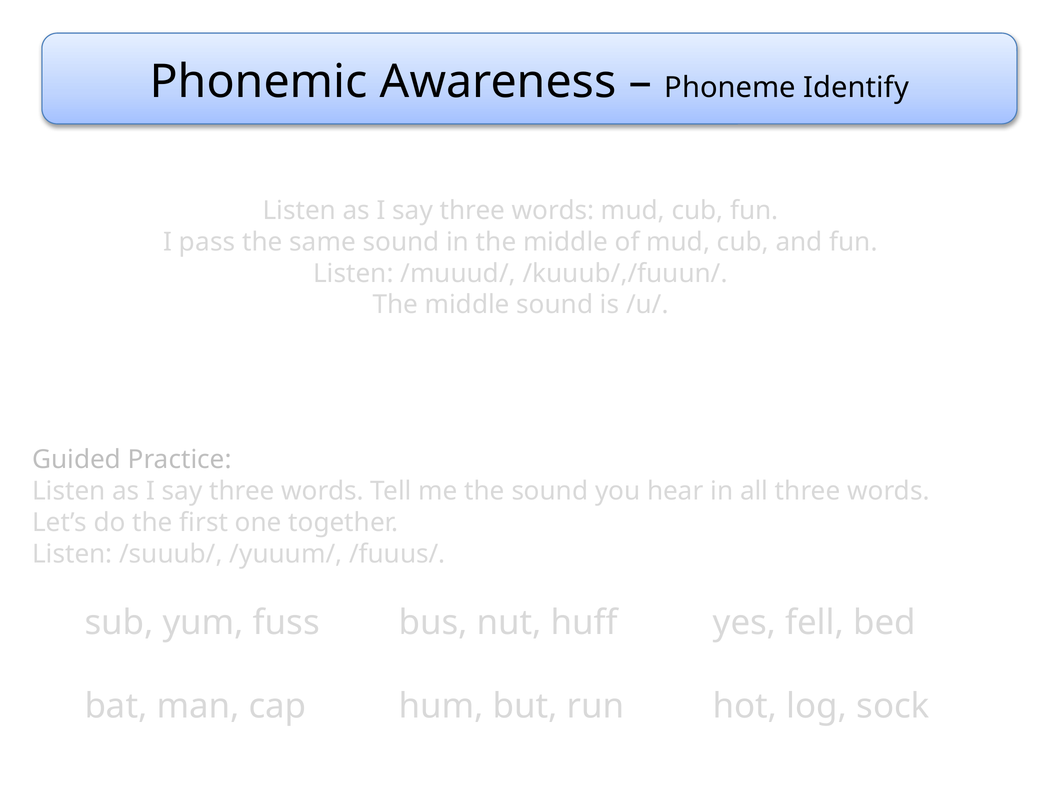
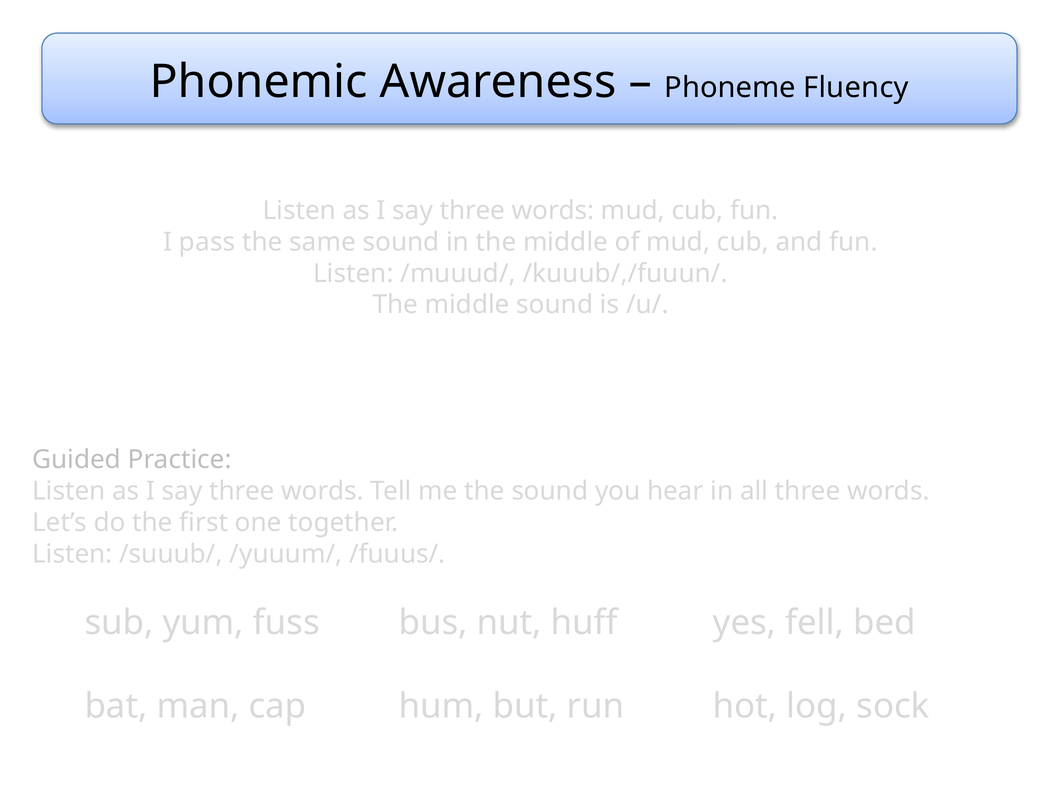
Identify: Identify -> Fluency (856, 88)
